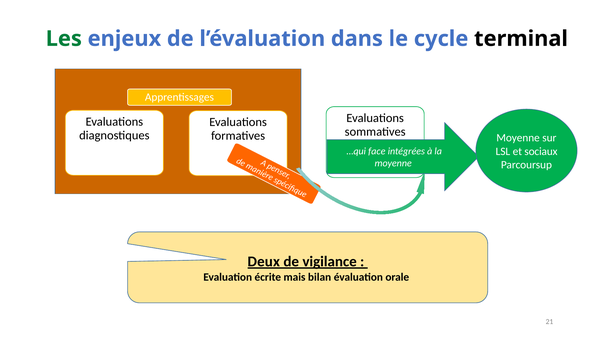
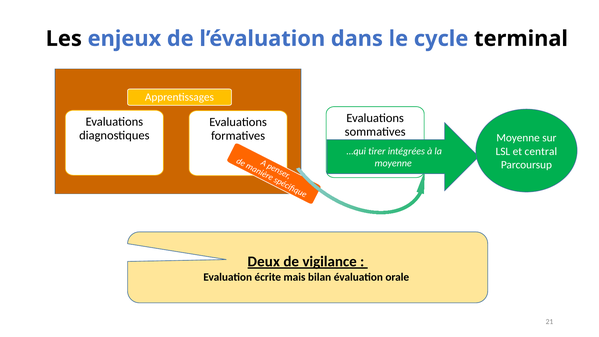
Les colour: green -> black (64, 39)
sociaux: sociaux -> central (541, 151)
face: face -> tirer (377, 151)
